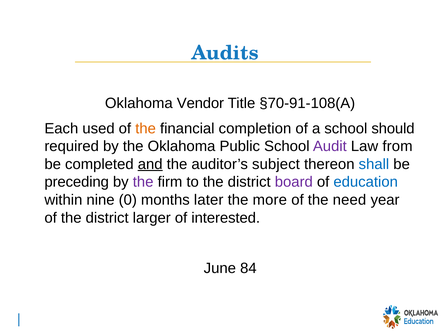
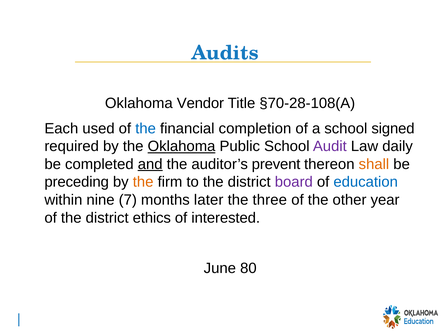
§70-91-108(A: §70-91-108(A -> §70-28-108(A (307, 103)
the colour: orange -> blue (146, 128)
should: should -> signed (393, 128)
Oklahoma underline: none -> present (182, 146)
from: from -> daily (398, 146)
subject: subject -> prevent (276, 164)
shall colour: blue -> orange (374, 164)
the colour: purple -> orange (143, 182)
0: 0 -> 7 (128, 200)
more: more -> three (270, 200)
need: need -> other (350, 200)
larger: larger -> ethics (152, 217)
84: 84 -> 80 (248, 268)
